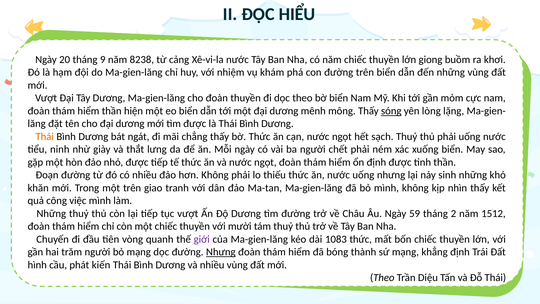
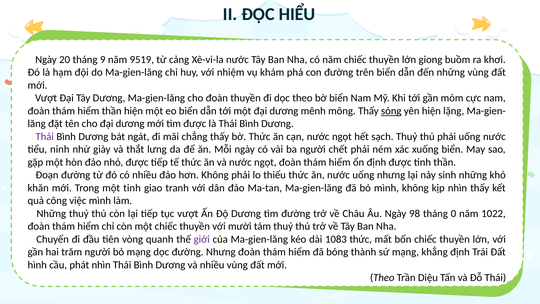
8238: 8238 -> 9519 (142, 60)
yên lòng: lòng -> hiện (431, 111)
Thái colour: orange -> purple (45, 137)
một trên: trên -> tinh (132, 188)
59: 59 -> 98 (415, 213)
2: 2 -> 0 (454, 213)
1512: 1512 -> 1022 (494, 213)
Nhưng underline: present -> none (221, 252)
phát kiến: kiến -> nhìn (101, 265)
